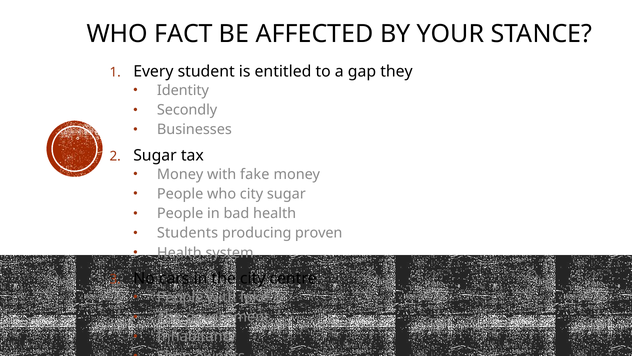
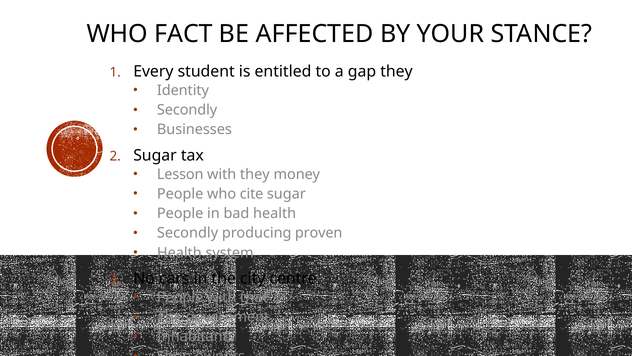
Money: Money -> Lesson (180, 174)
fake: fake -> they (255, 174)
who city: city -> cite (252, 194)
Students: Students -> Secondly (188, 233)
People with fake: fake -> that (254, 297)
